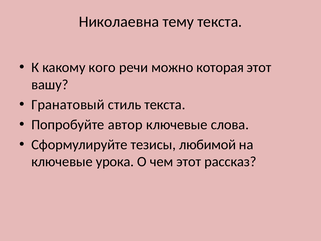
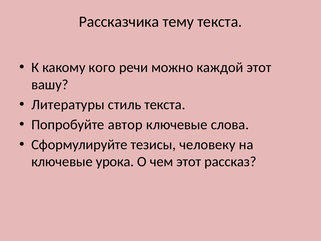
Николаевна: Николаевна -> Рассказчика (119, 22)
которая: которая -> каждой (220, 67)
Гранатовый: Гранатовый -> Литературы (68, 104)
любимой: любимой -> человеку (207, 144)
